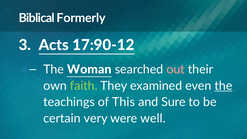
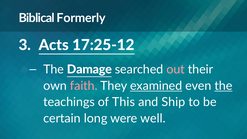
17:90-12: 17:90-12 -> 17:25-12 (103, 45)
Woman: Woman -> Damage (89, 69)
faith colour: light green -> pink (84, 86)
examined underline: none -> present (156, 86)
Sure: Sure -> Ship (173, 102)
very: very -> long (96, 118)
